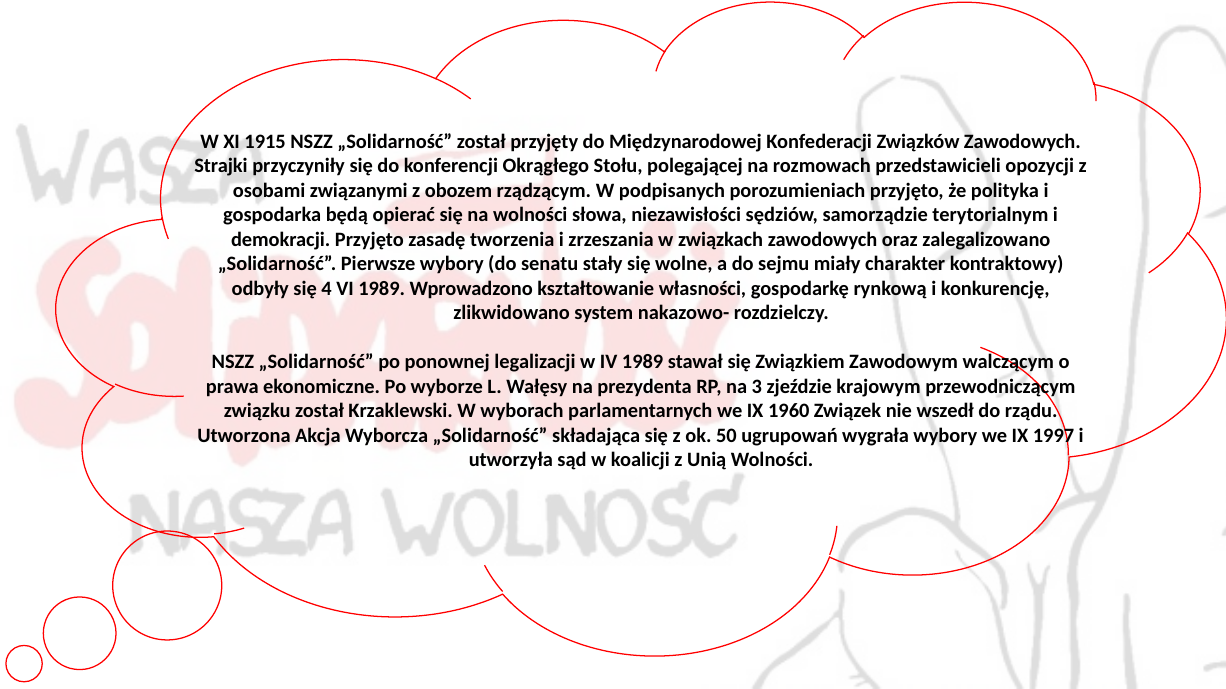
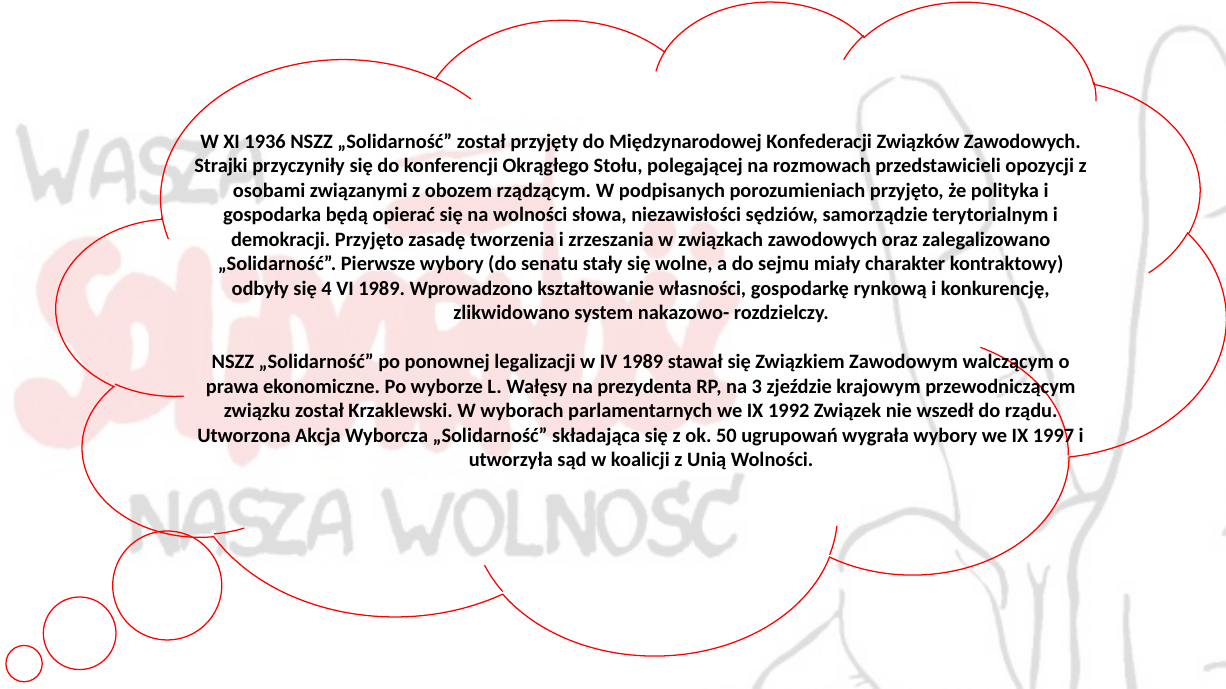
1915: 1915 -> 1936 (265, 142)
1960: 1960 -> 1992 (789, 411)
